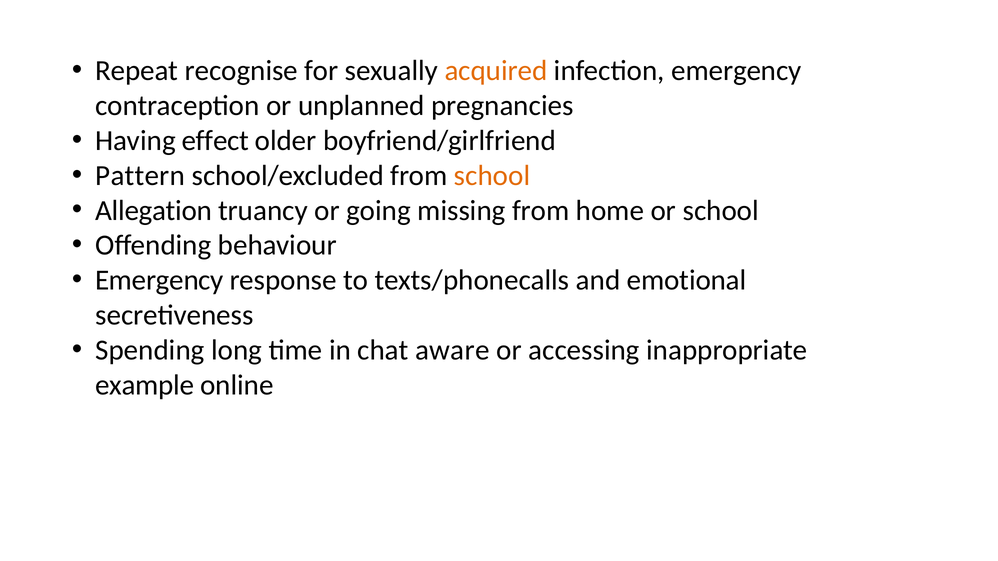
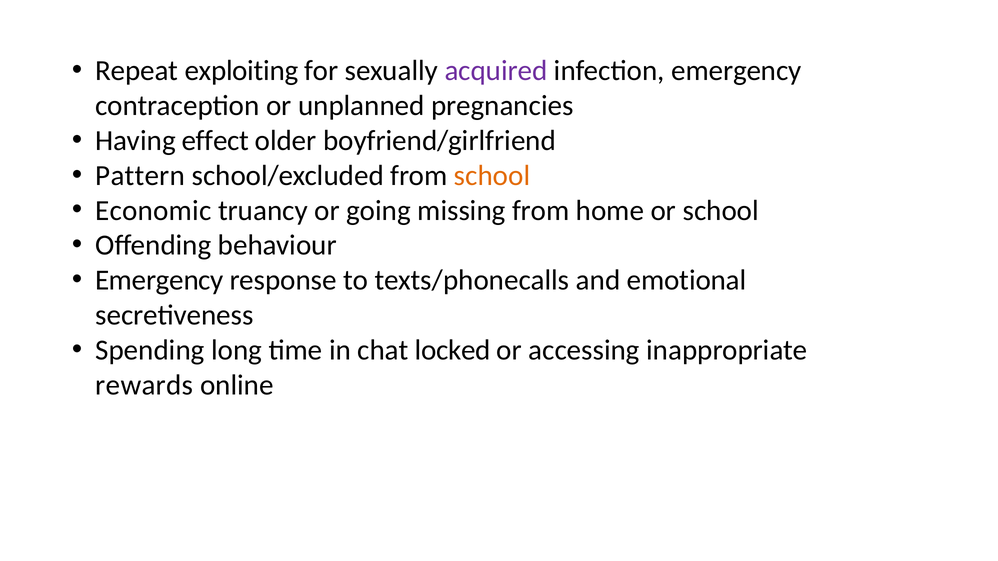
recognise: recognise -> exploiting (241, 71)
acquired colour: orange -> purple (496, 71)
Allegation: Allegation -> Economic (153, 211)
aware: aware -> locked (453, 350)
example: example -> rewards (144, 385)
